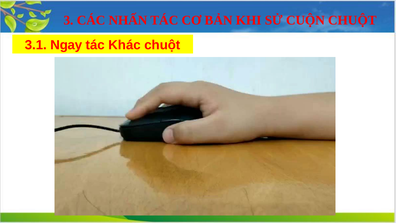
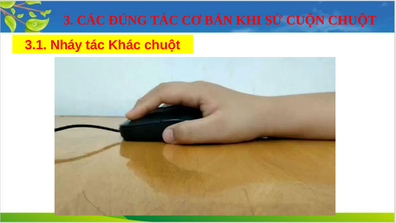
NHẤN: NHẤN -> ĐÚNG (128, 20)
Ngay: Ngay -> Nháy (66, 45)
